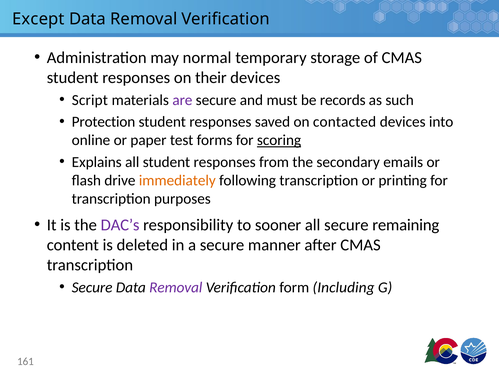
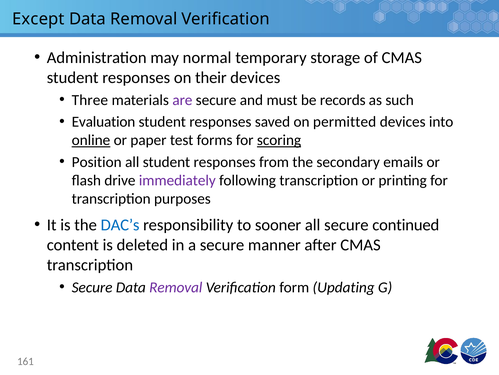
Script: Script -> Three (90, 100)
Protection: Protection -> Evaluation (104, 122)
contacted: contacted -> permitted (345, 122)
online underline: none -> present (91, 140)
Explains: Explains -> Position (97, 162)
immediately colour: orange -> purple (177, 180)
DAC’s colour: purple -> blue (120, 224)
remaining: remaining -> continued (406, 224)
Including: Including -> Updating (344, 287)
